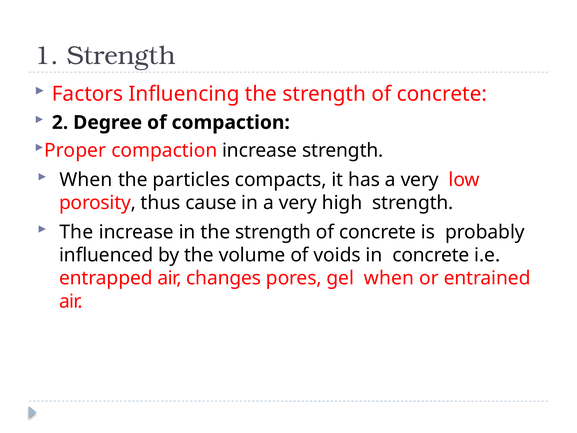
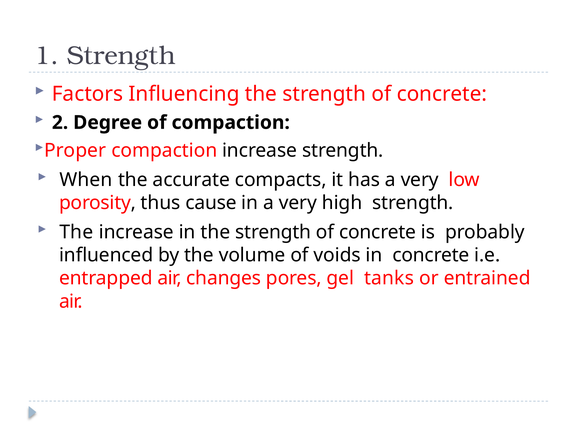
particles: particles -> accurate (191, 180)
gel when: when -> tanks (389, 278)
